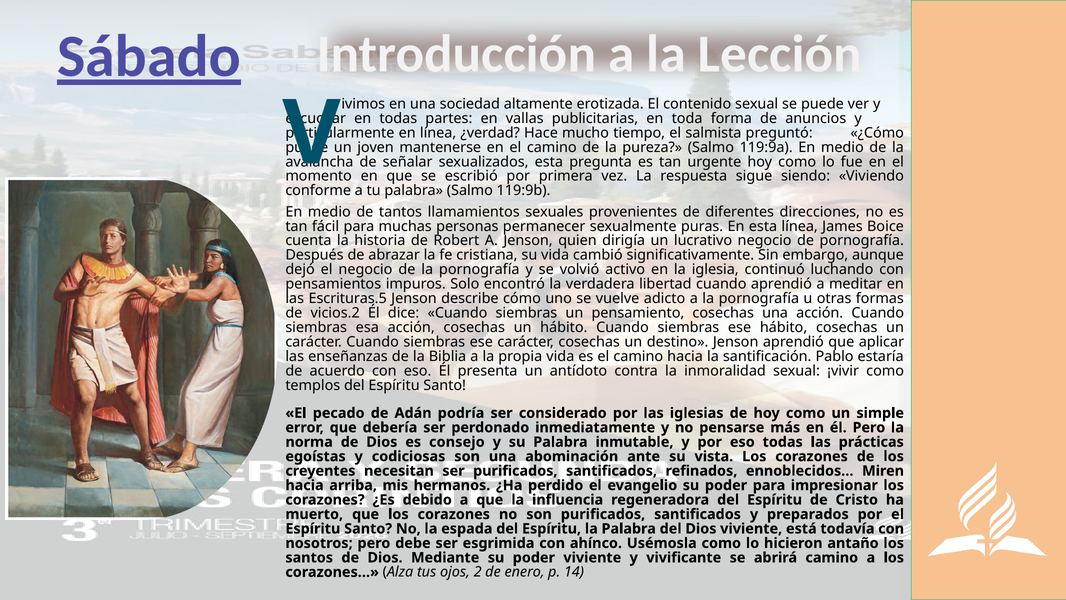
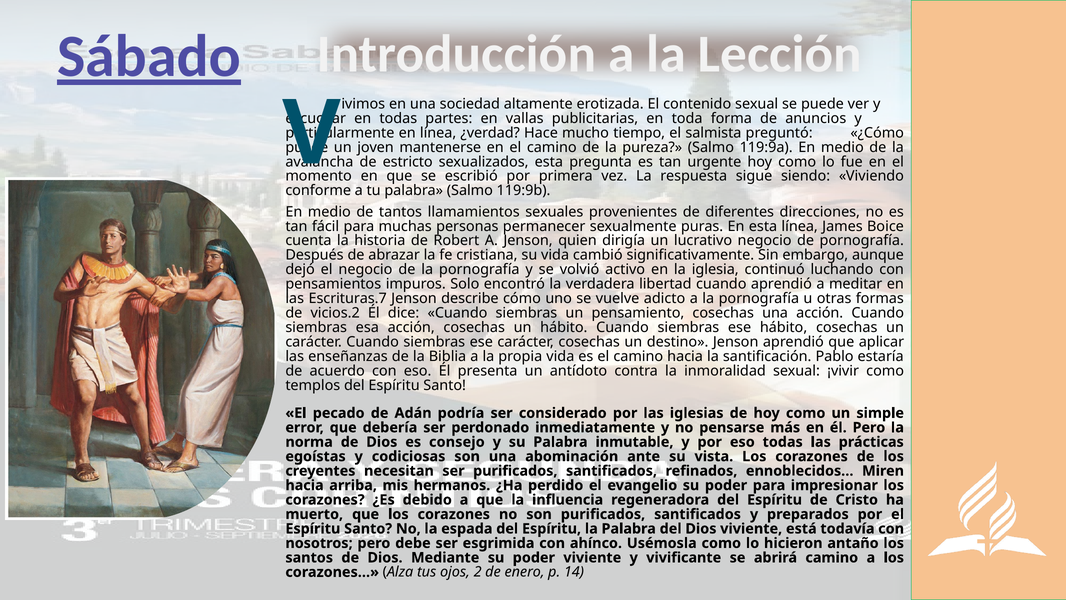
señalar: señalar -> estricto (408, 162)
Escrituras.5: Escrituras.5 -> Escrituras.7 (348, 298)
